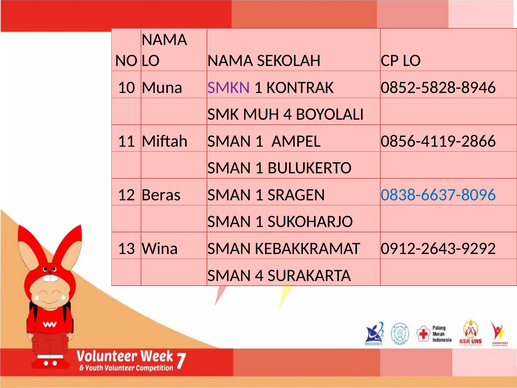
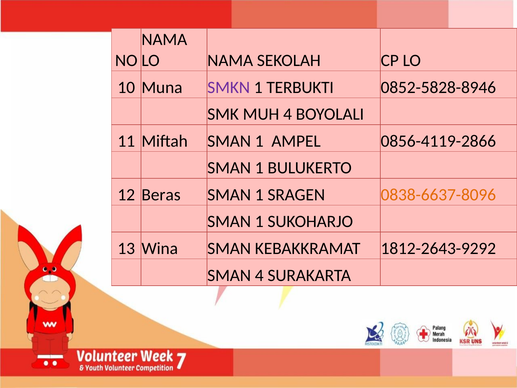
KONTRAK: KONTRAK -> TERBUKTI (300, 87)
0838-6637-8096 colour: blue -> orange (438, 195)
0912-2643-9292: 0912-2643-9292 -> 1812-2643-9292 (438, 248)
